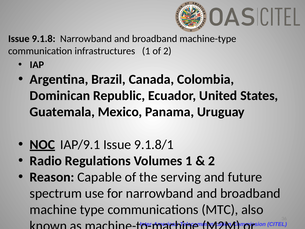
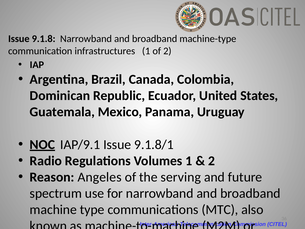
Capable: Capable -> Angeles (100, 177)
